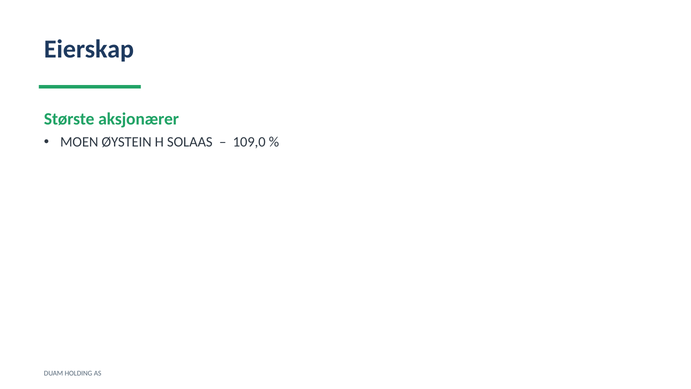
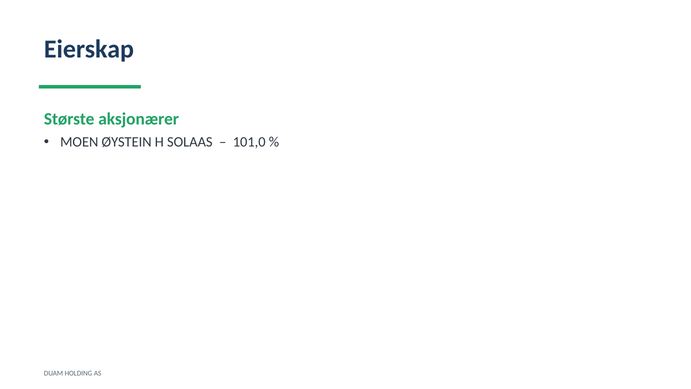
109,0: 109,0 -> 101,0 (249, 142)
